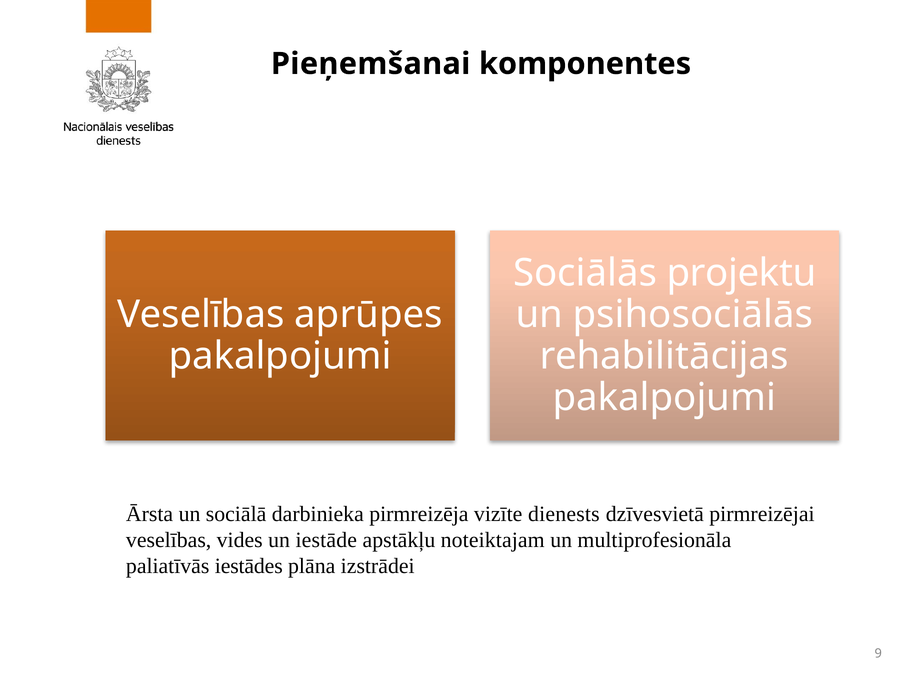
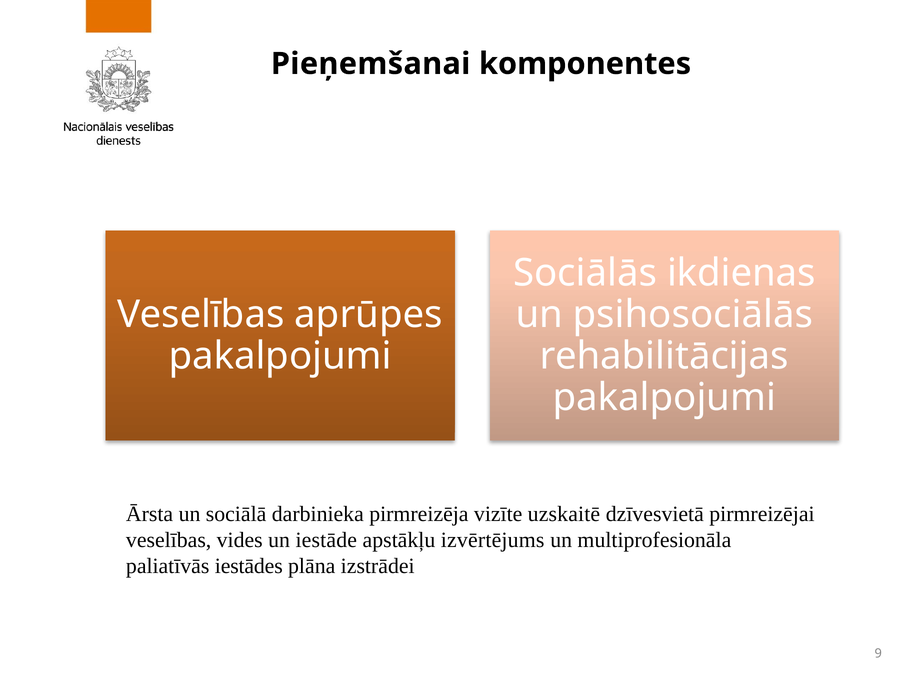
projektu: projektu -> ikdienas (741, 273)
dienests: dienests -> uzskaitē (564, 514)
noteiktajam: noteiktajam -> izvērtējums (493, 540)
